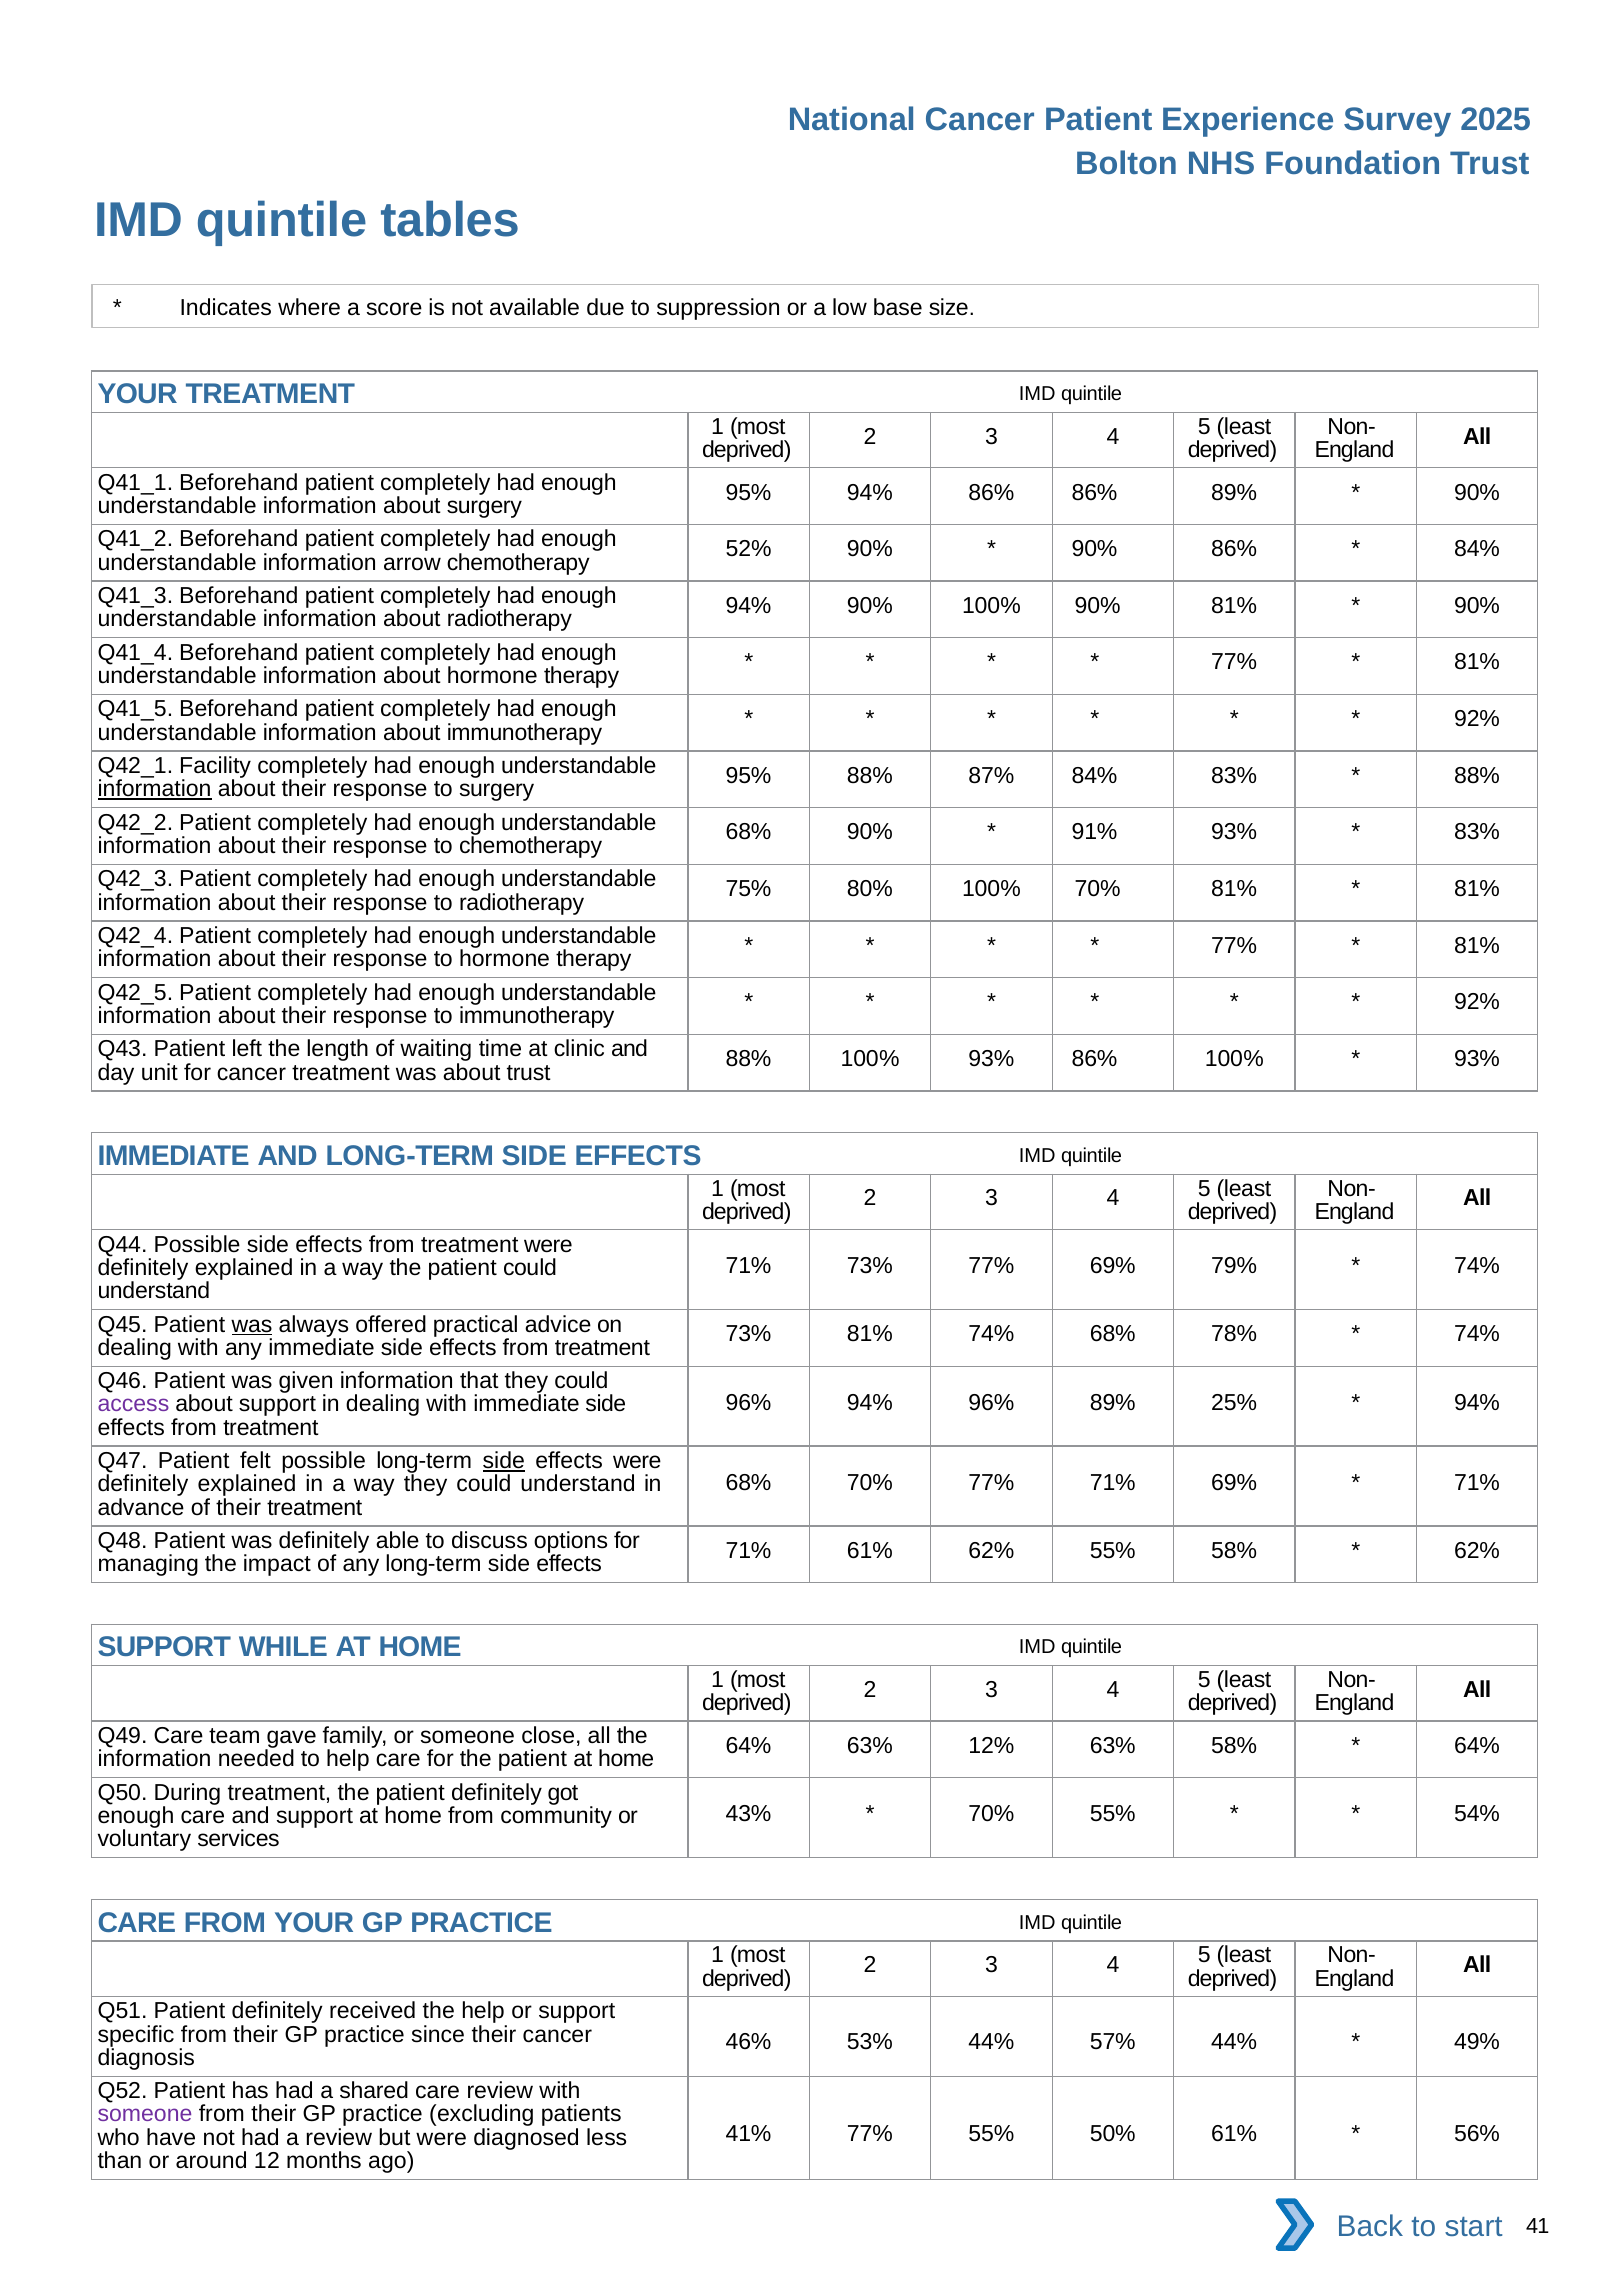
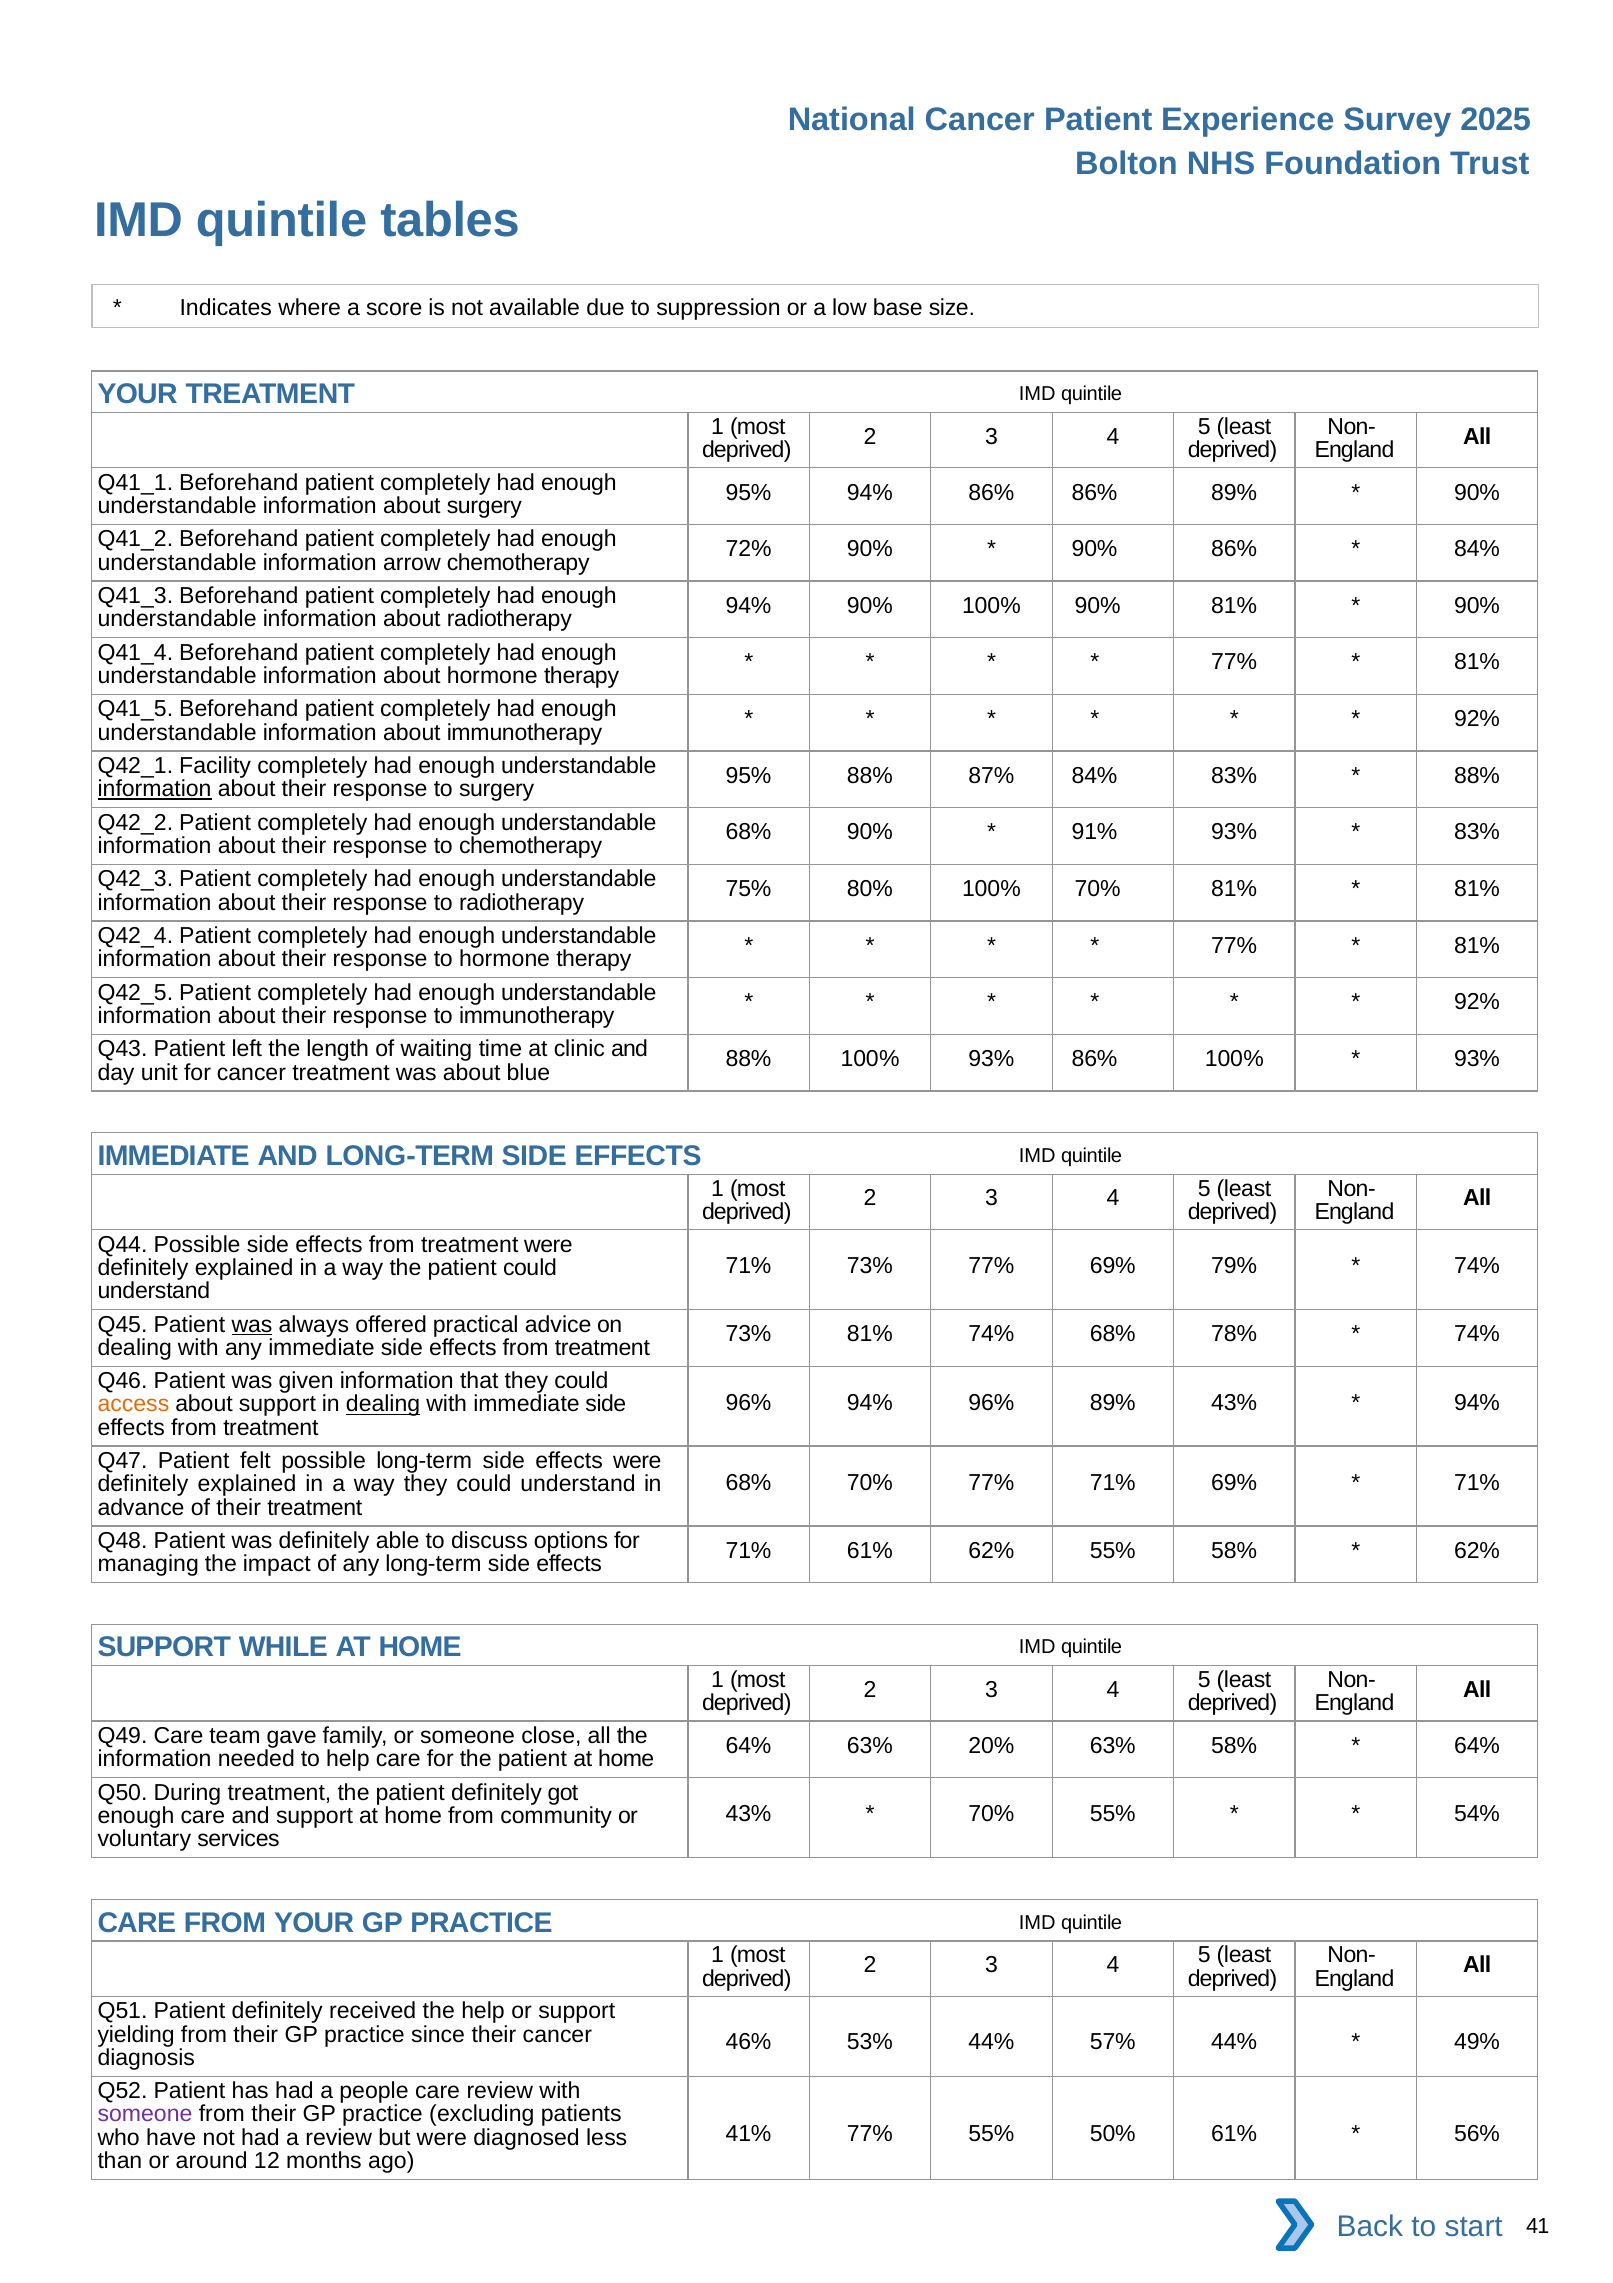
52%: 52% -> 72% (749, 549)
about trust: trust -> blue (528, 1072)
89% 25%: 25% -> 43% (1234, 1402)
access colour: purple -> orange (133, 1404)
dealing underline: none -> present (383, 1404)
side underline: present -> none (504, 1461)
12%: 12% -> 20% (991, 1745)
specific: specific -> yielding (136, 2034)
shared: shared -> people (374, 2091)
